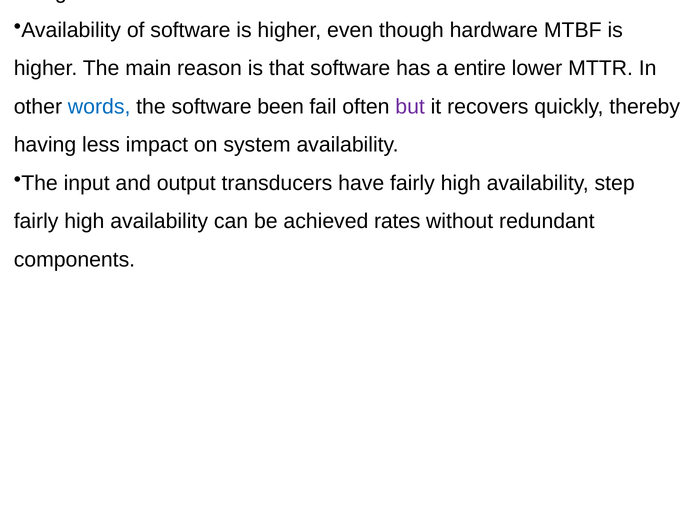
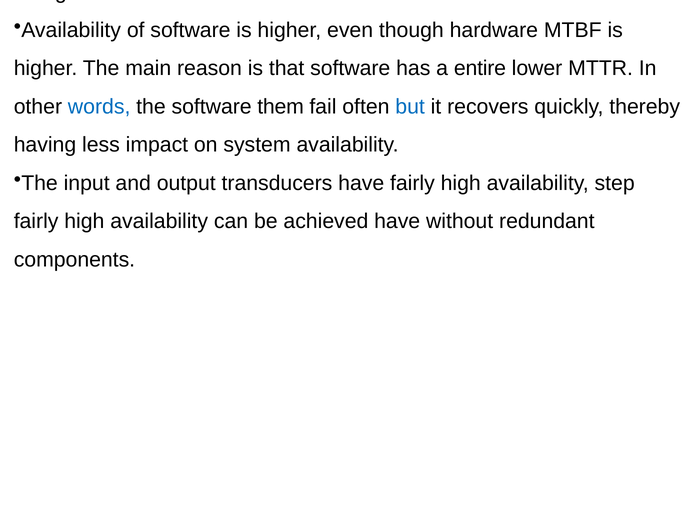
been: been -> them (281, 107)
but colour: purple -> blue (410, 107)
achieved rates: rates -> have (397, 221)
